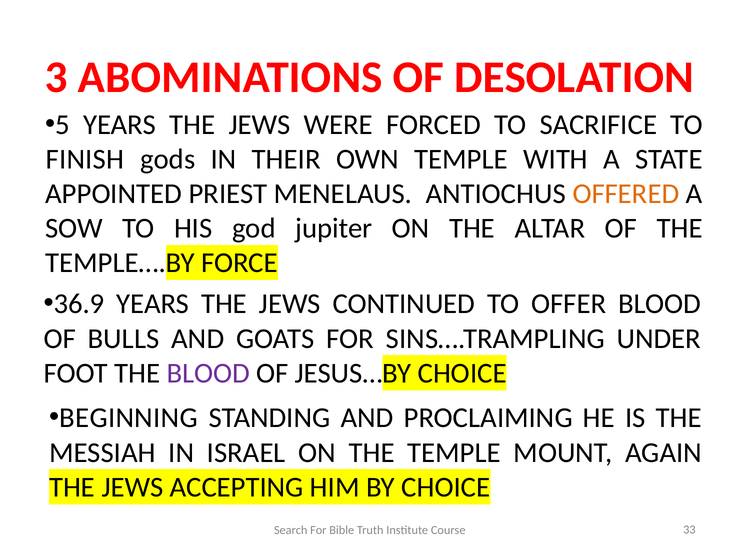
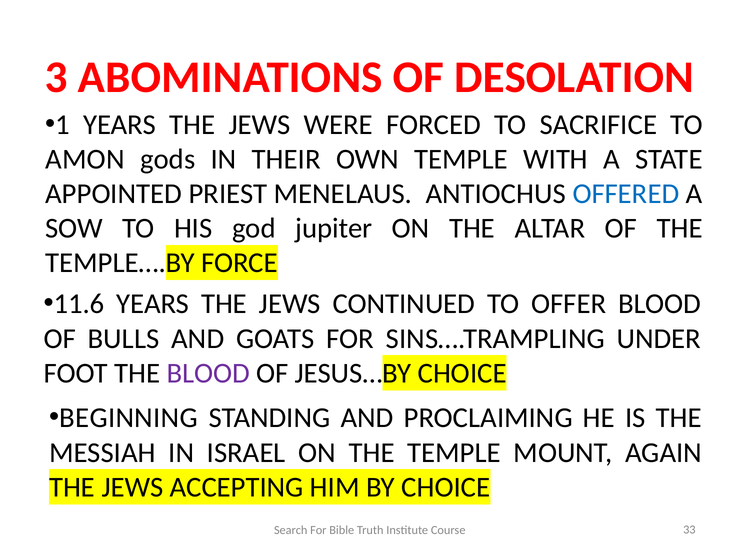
5: 5 -> 1 (63, 125)
FINISH: FINISH -> AMON (85, 159)
OFFERED colour: orange -> blue (626, 194)
36.9: 36.9 -> 11.6 (79, 304)
